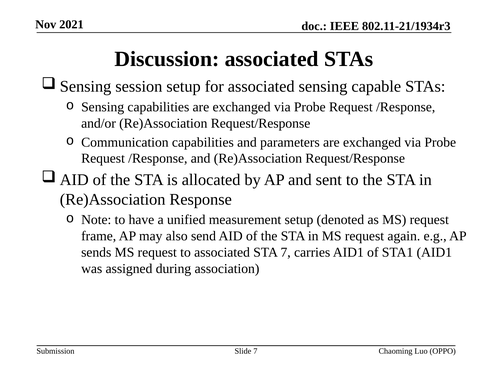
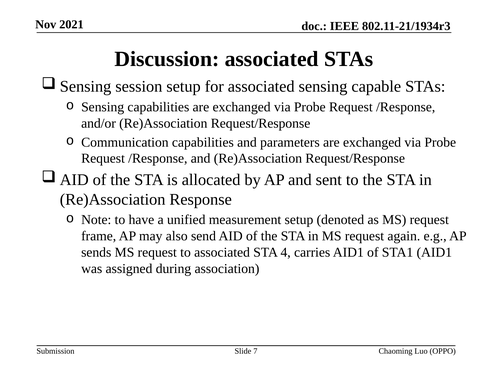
STA 7: 7 -> 4 (286, 252)
